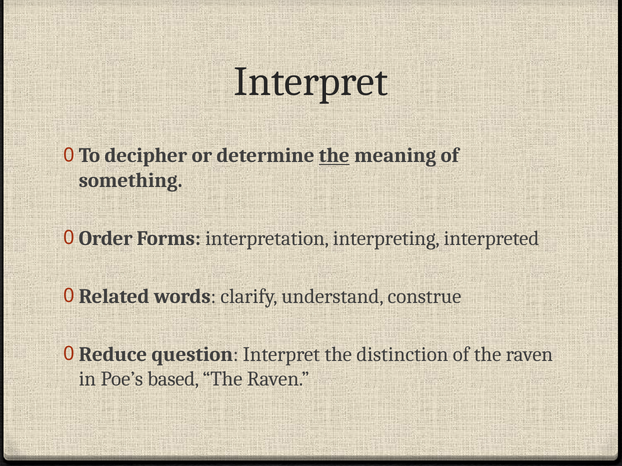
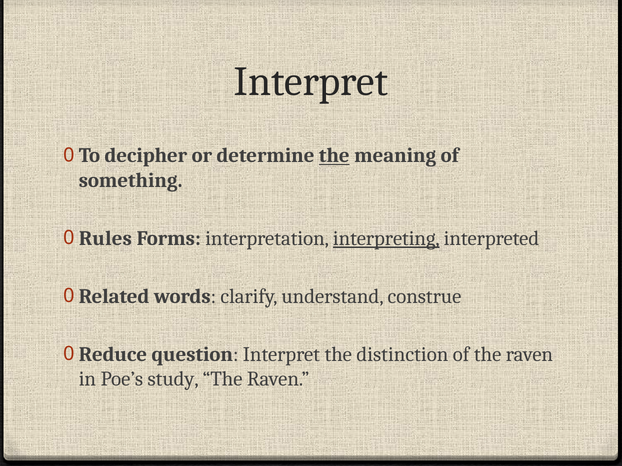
Order: Order -> Rules (105, 239)
interpreting underline: none -> present (386, 239)
based: based -> study (173, 380)
